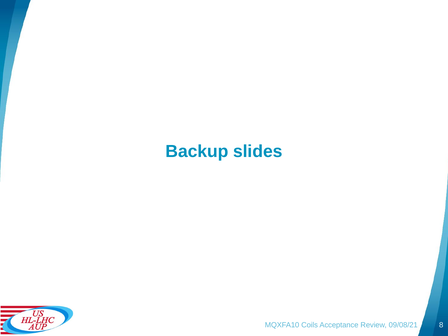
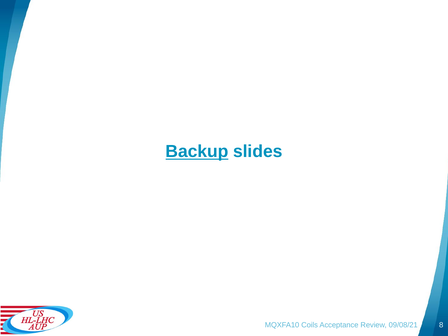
Backup underline: none -> present (197, 152)
